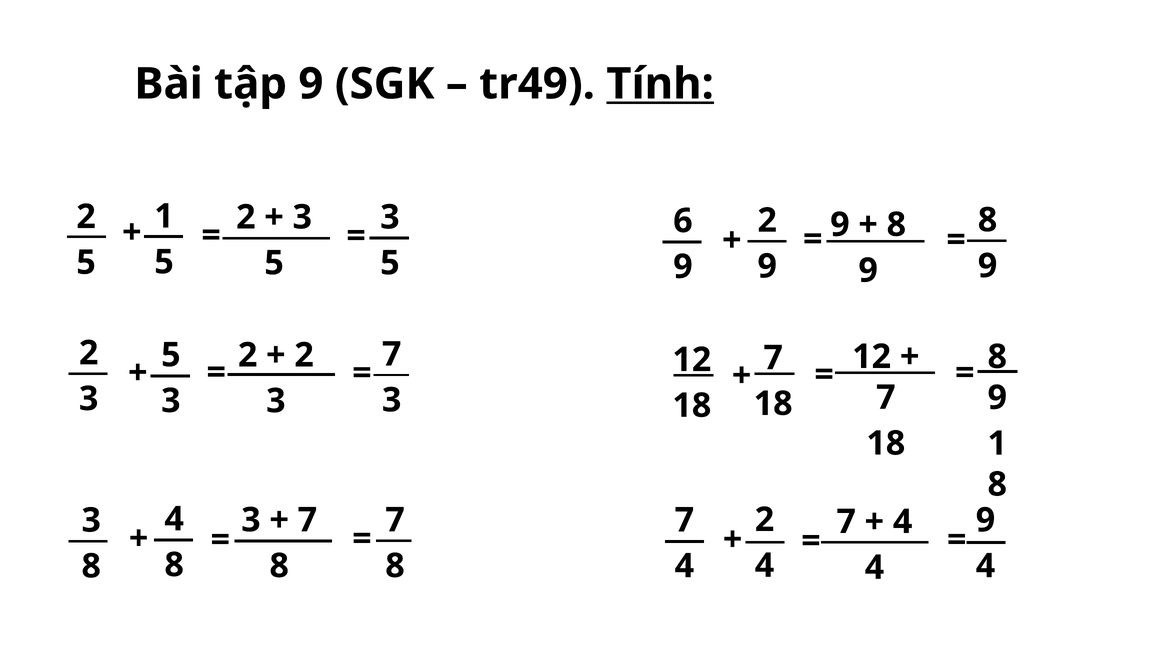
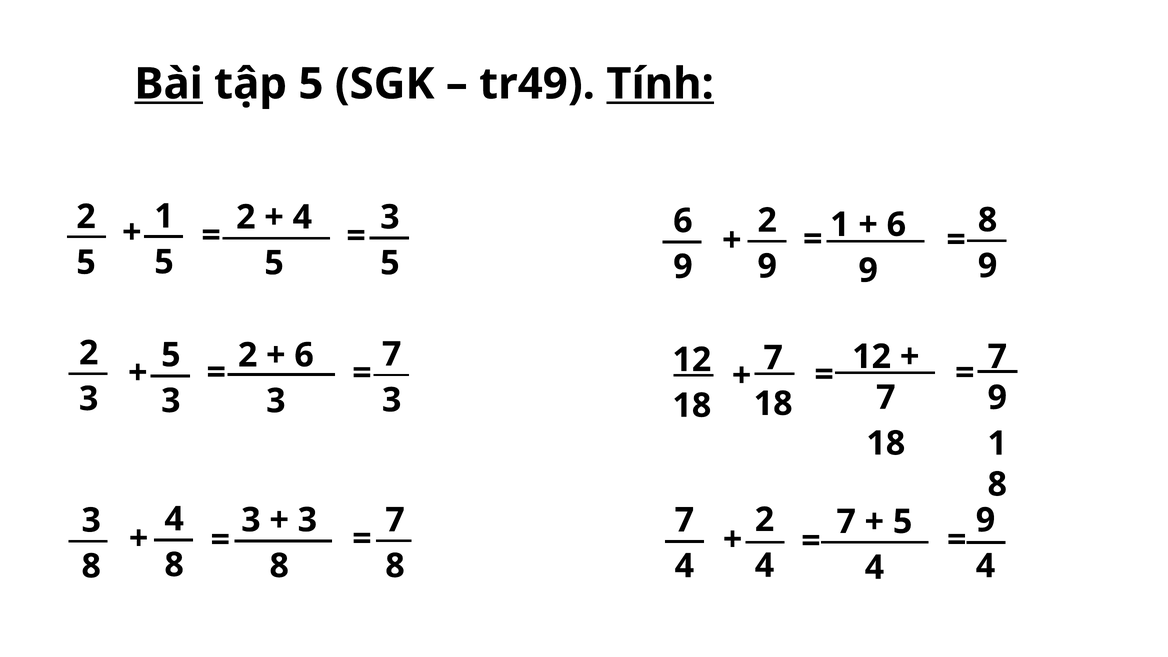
Bài underline: none -> present (169, 84)
tập 9: 9 -> 5 (311, 84)
3: 3 -> 4 (302, 217)
9: 9 -> 1 (840, 225)
8: 8 -> 6 (896, 225)
2: 2 -> 6 (304, 355)
8: 8 -> 7 (997, 357)
7: 7 -> 3 (307, 520)
4: 4 -> 5 (903, 522)
